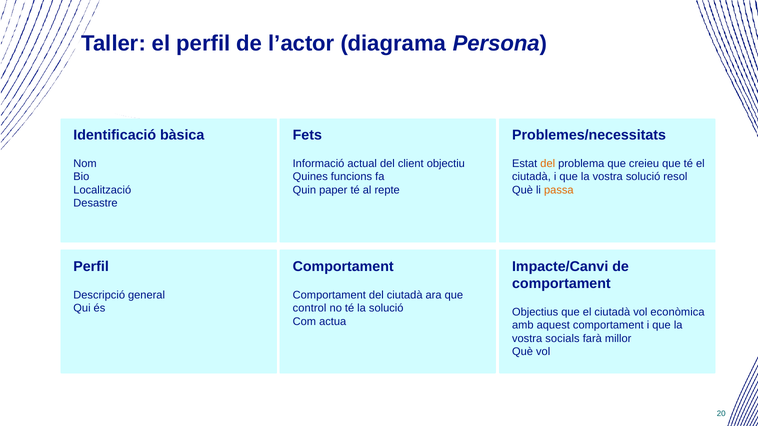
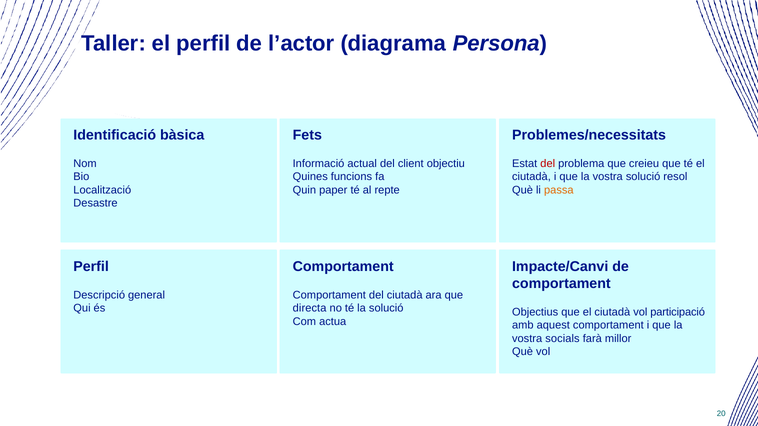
del colour: orange -> red (548, 164)
control: control -> directa (310, 308)
econòmica: econòmica -> participació (678, 312)
